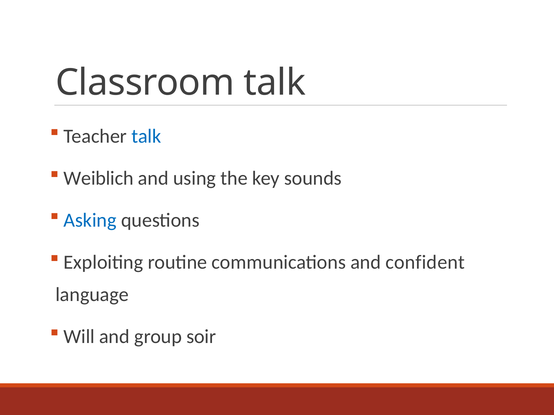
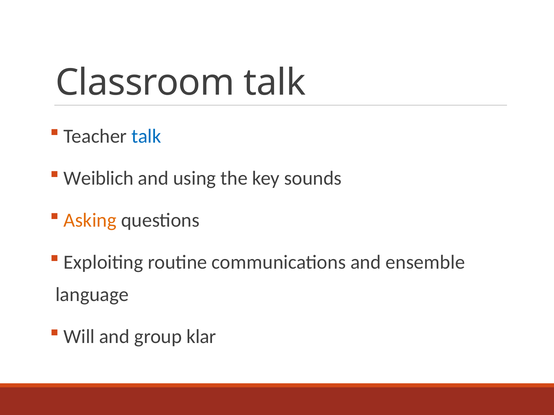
Asking colour: blue -> orange (90, 220)
confident: confident -> ensemble (425, 263)
soir: soir -> klar (201, 337)
